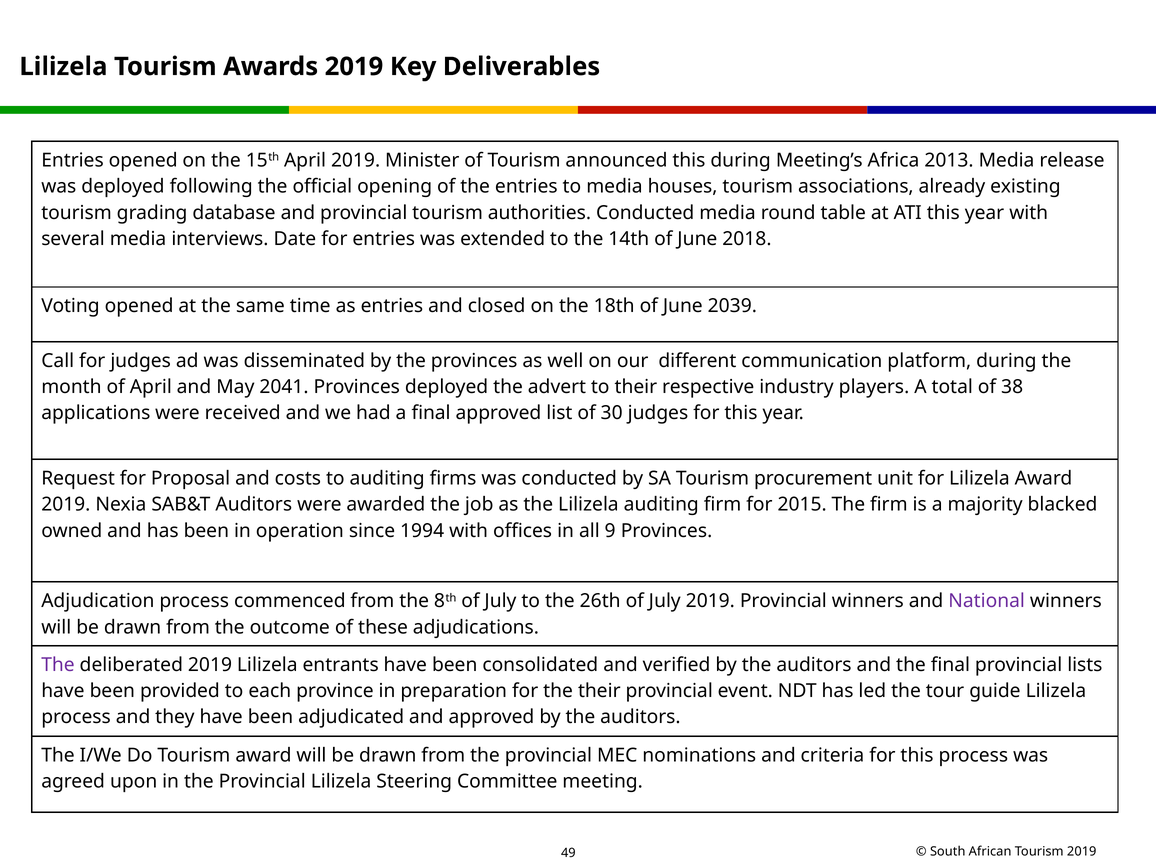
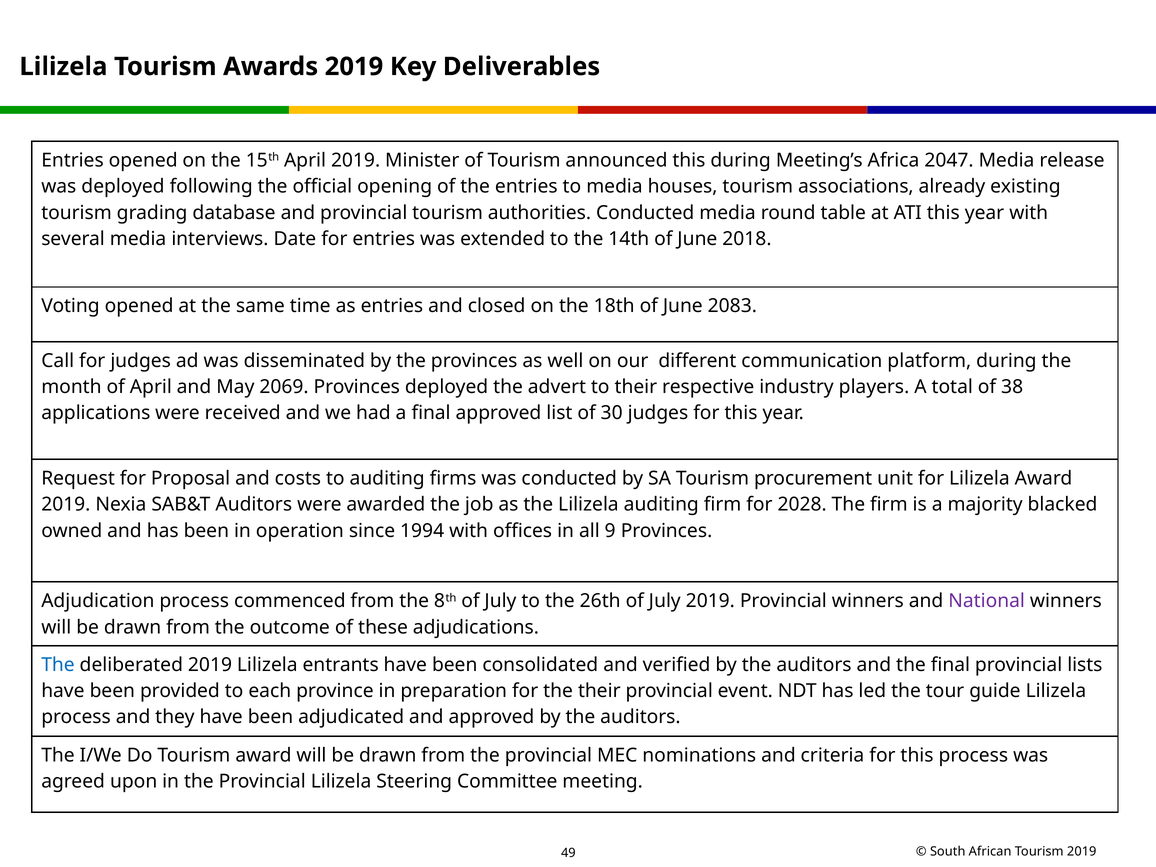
2013: 2013 -> 2047 (949, 160)
2039: 2039 -> 2083 (732, 306)
2041: 2041 -> 2069 (284, 387)
2015: 2015 -> 2028 (802, 504)
The colour: purple -> blue (58, 665)
